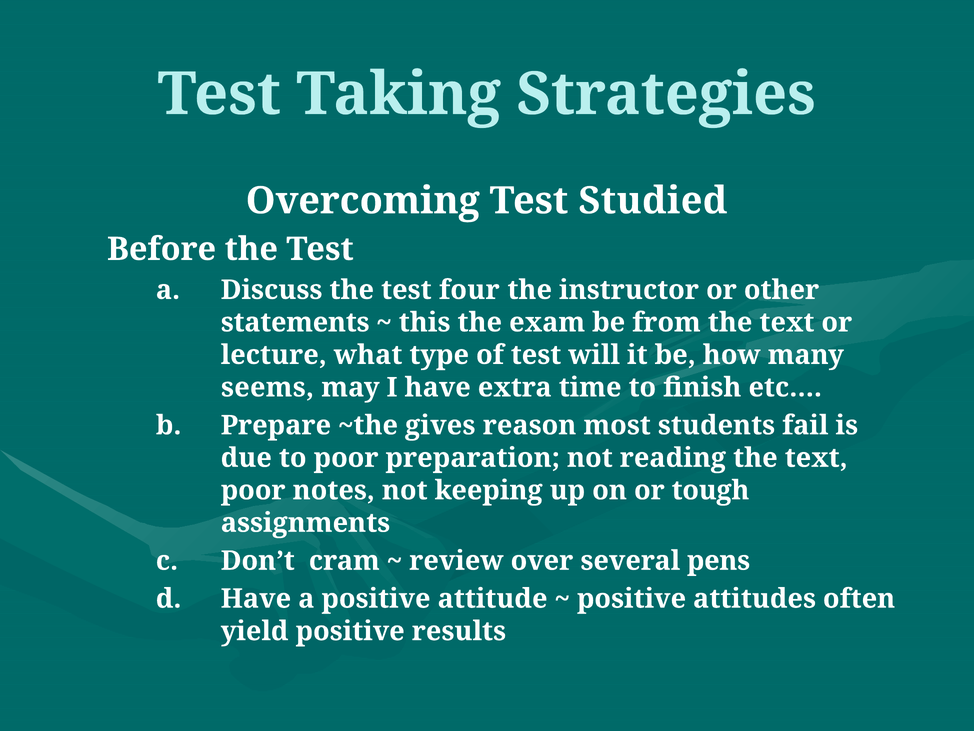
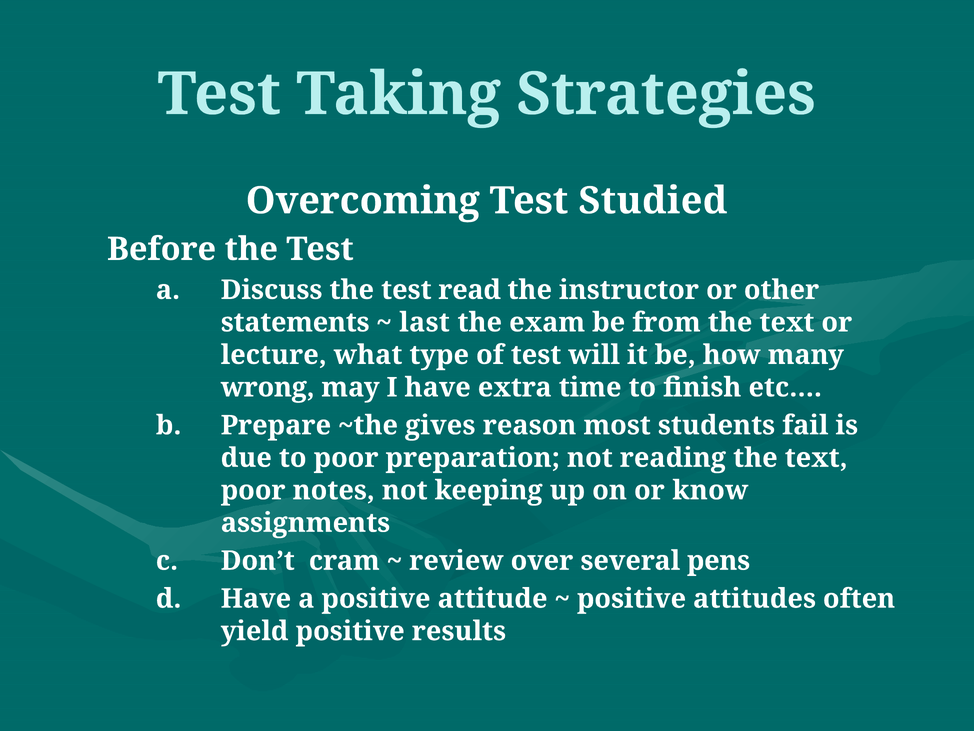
four: four -> read (470, 290)
this: this -> last (424, 322)
seems: seems -> wrong (268, 387)
tough: tough -> know (710, 490)
